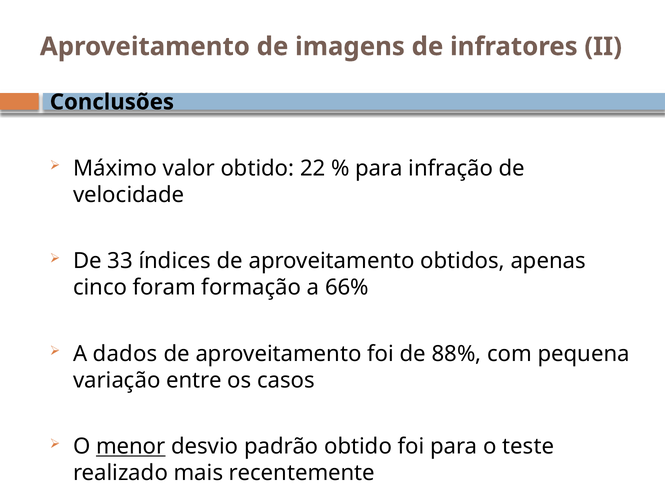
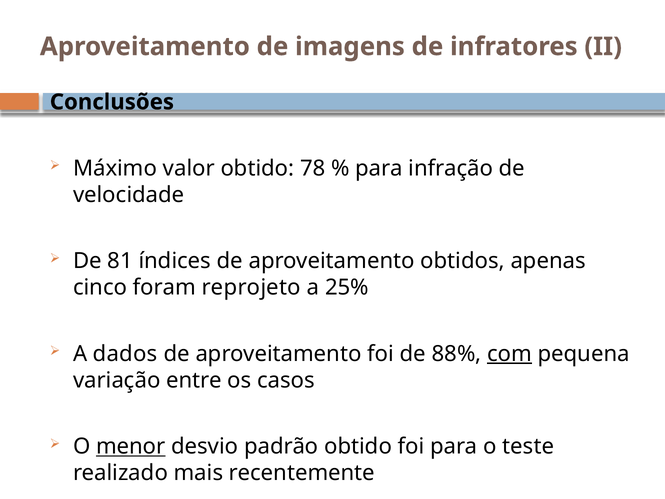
22: 22 -> 78 (313, 168)
33: 33 -> 81 (120, 261)
formação: formação -> reprojeto (251, 287)
66%: 66% -> 25% (347, 287)
com underline: none -> present (510, 354)
